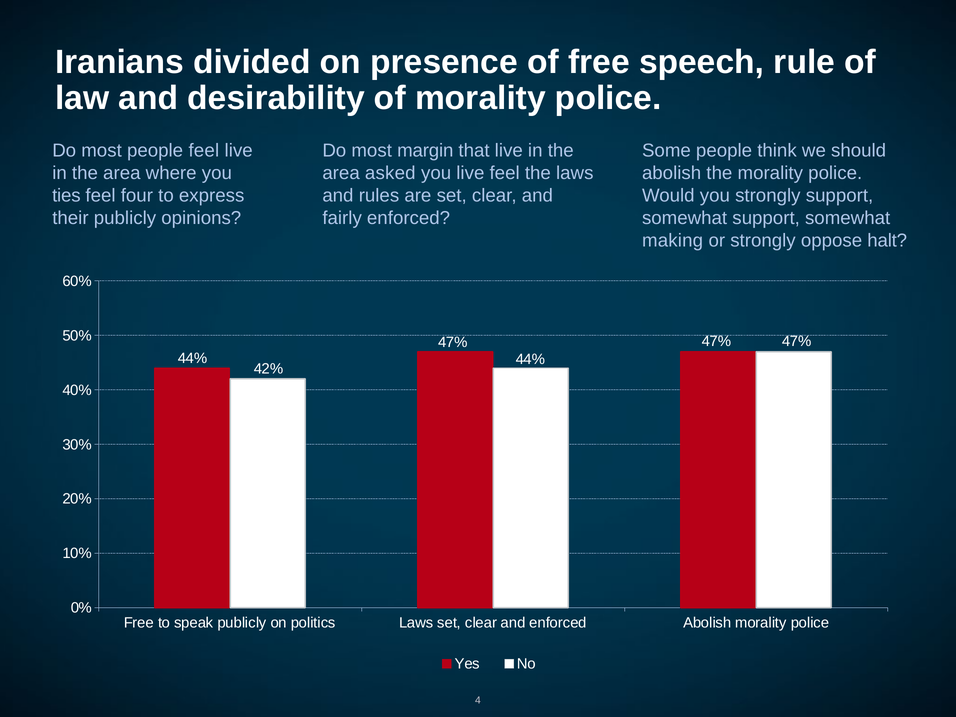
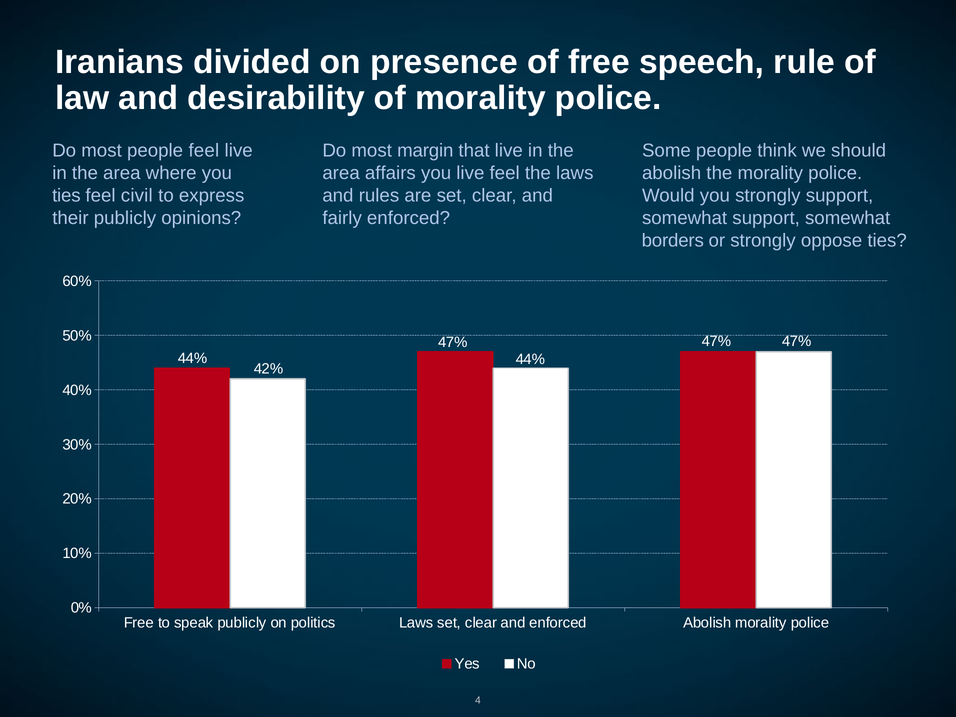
asked: asked -> affairs (390, 173)
four: four -> civil (137, 196)
making: making -> borders (673, 240)
oppose halt: halt -> ties (887, 240)
